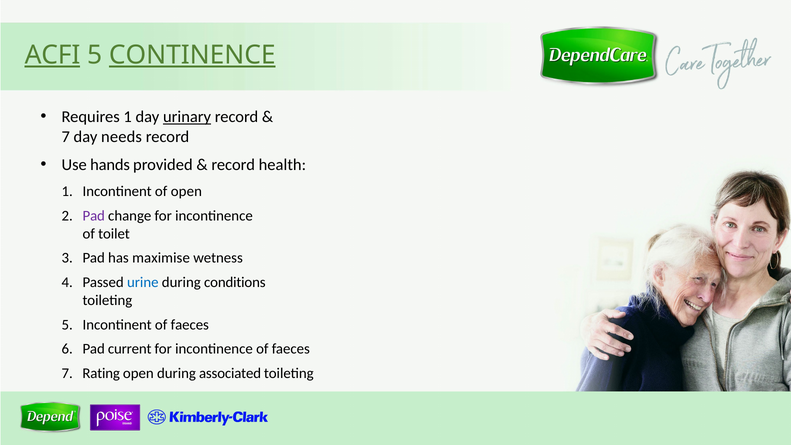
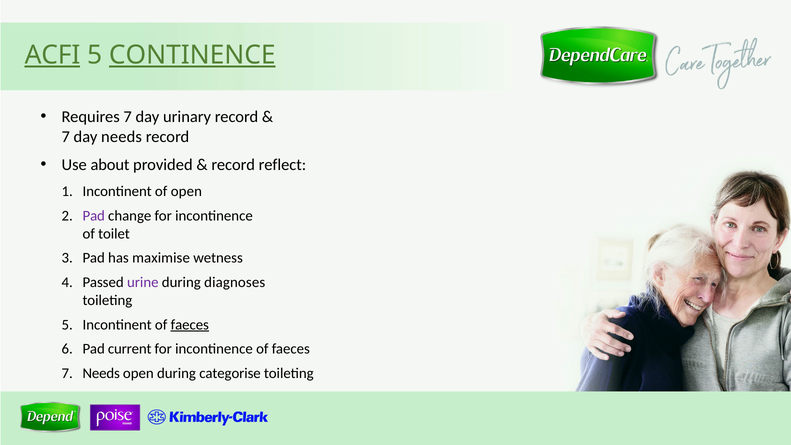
Requires 1: 1 -> 7 (128, 117)
urinary underline: present -> none (187, 117)
hands: hands -> about (110, 165)
health: health -> reflect (282, 165)
urine colour: blue -> purple (143, 282)
conditions: conditions -> diagnoses (235, 282)
faeces underline: none -> present (190, 325)
7 Rating: Rating -> Needs (101, 373)
associated: associated -> categorise (230, 373)
